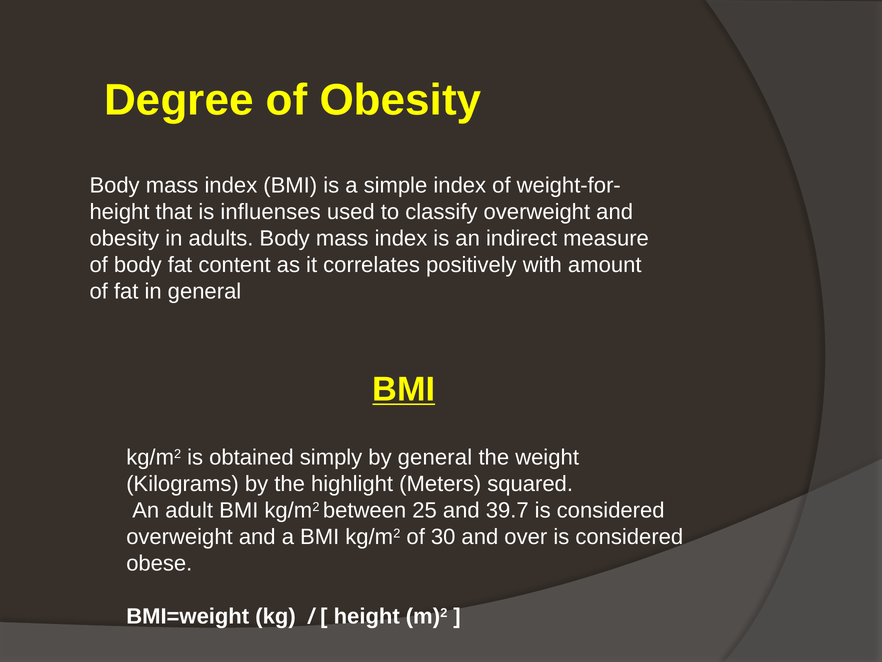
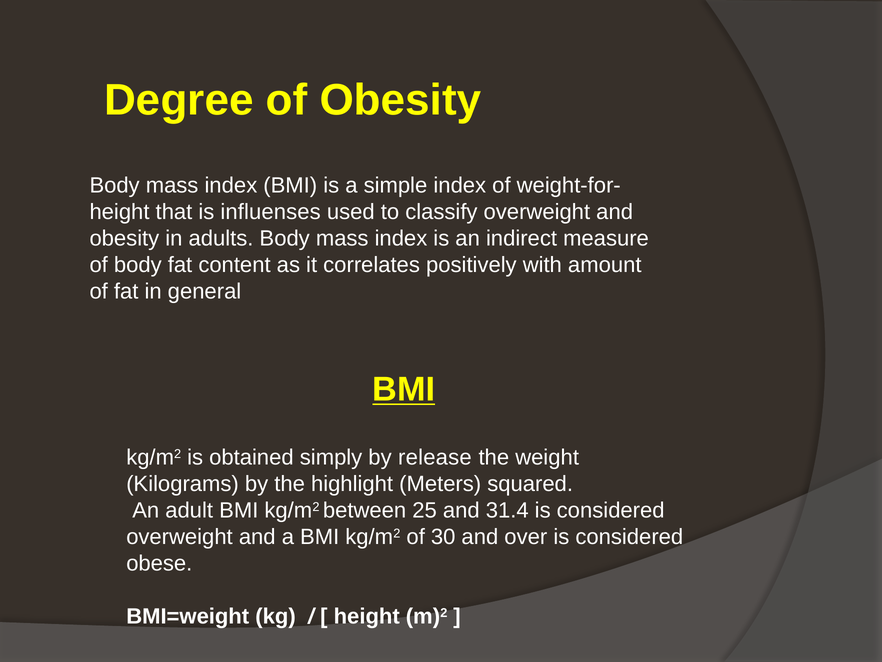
by general: general -> release (435, 457)
39.7: 39.7 -> 31.4 (507, 510)
